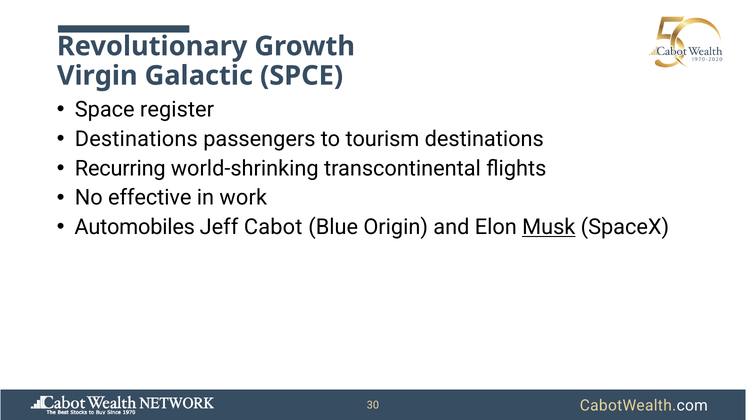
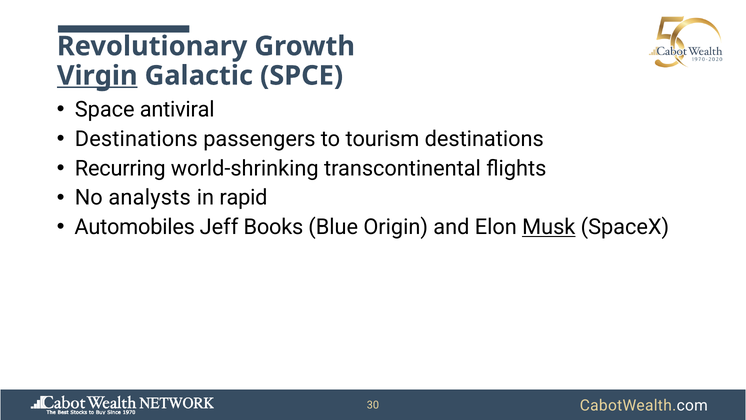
Virgin underline: none -> present (97, 76)
register: register -> antiviral (177, 110)
effective: effective -> analysts (150, 198)
work: work -> rapid (243, 198)
Cabot: Cabot -> Books (273, 227)
